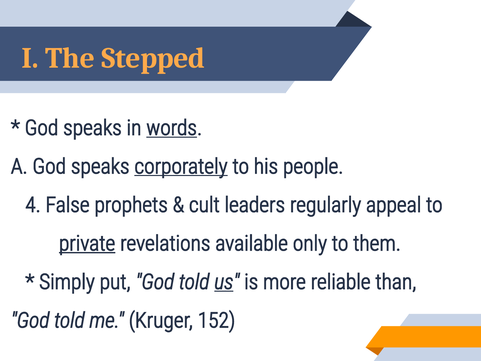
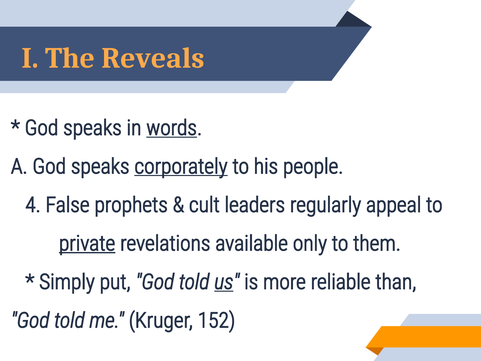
Stepped: Stepped -> Reveals (153, 58)
